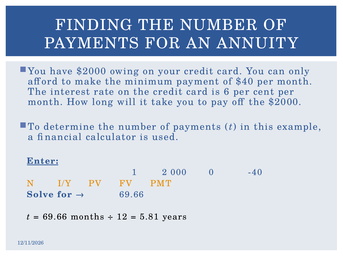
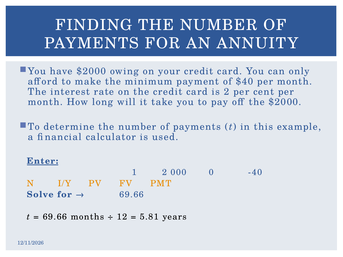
is 6: 6 -> 2 (227, 92)
